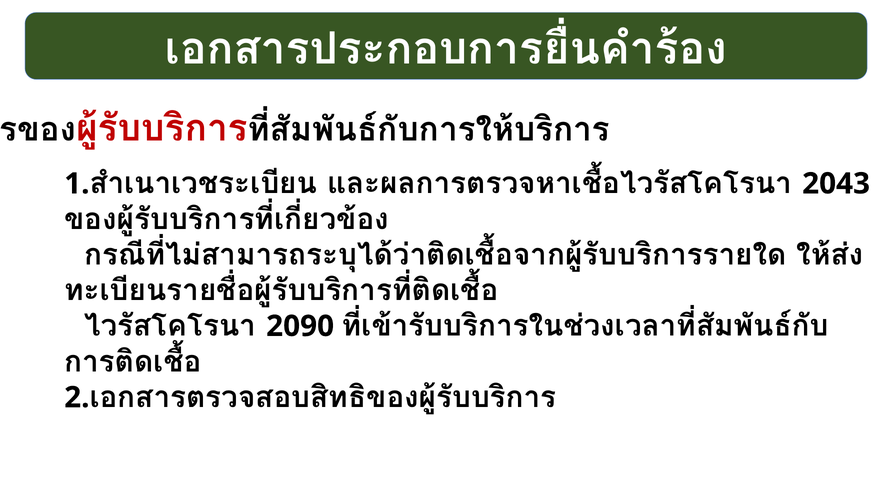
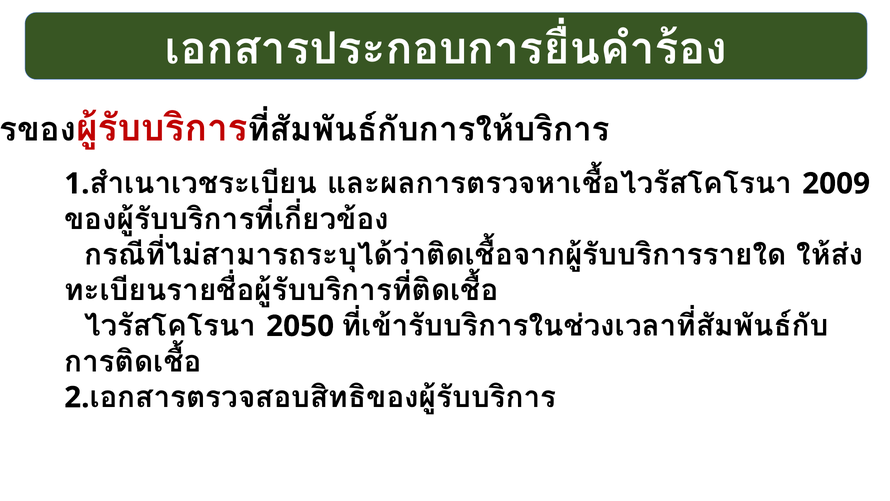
2043: 2043 -> 2009 (836, 184)
2090: 2090 -> 2050 (300, 326)
